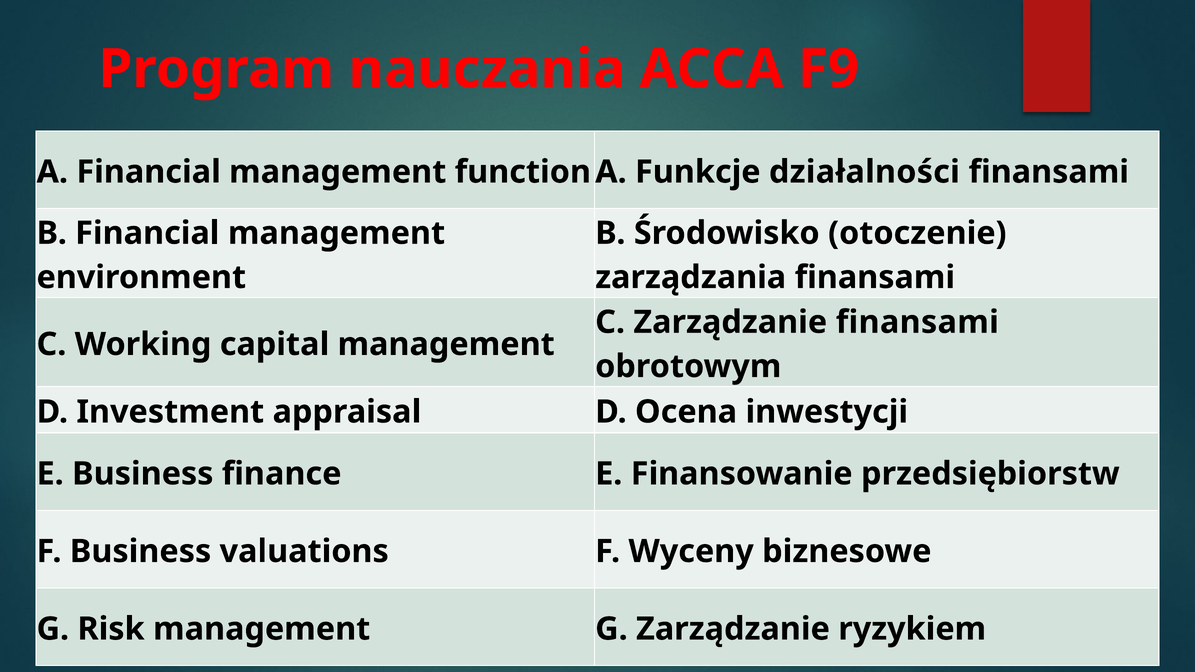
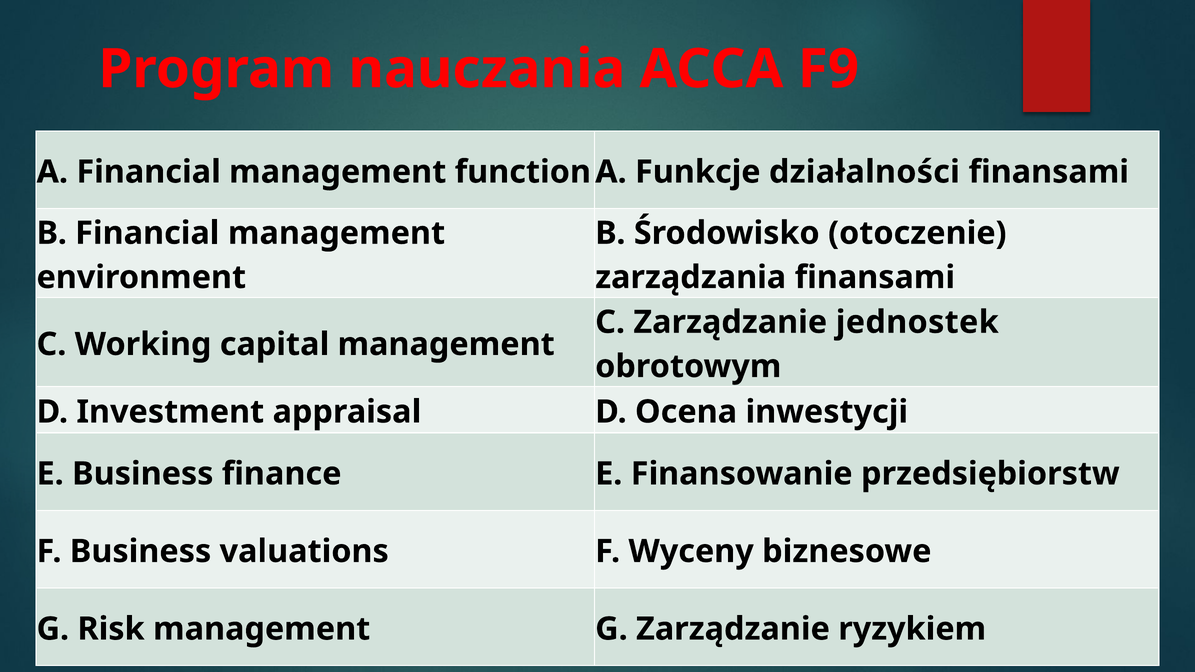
Zarządzanie finansami: finansami -> jednostek (917, 322)
